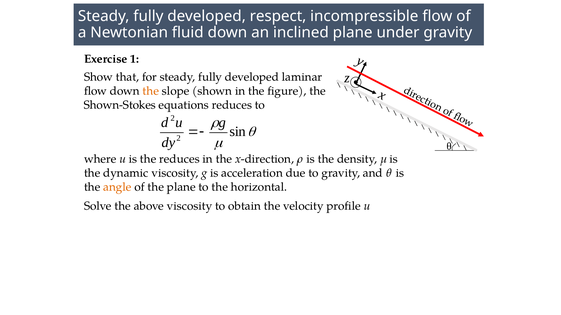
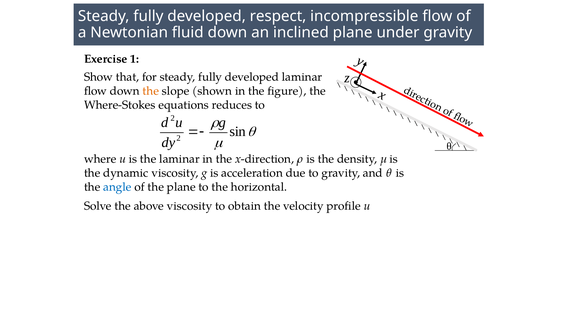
Shown-Stokes: Shown-Stokes -> Where-Stokes (120, 105)
the reduces: reduces -> laminar (179, 159)
angle colour: orange -> blue (117, 187)
